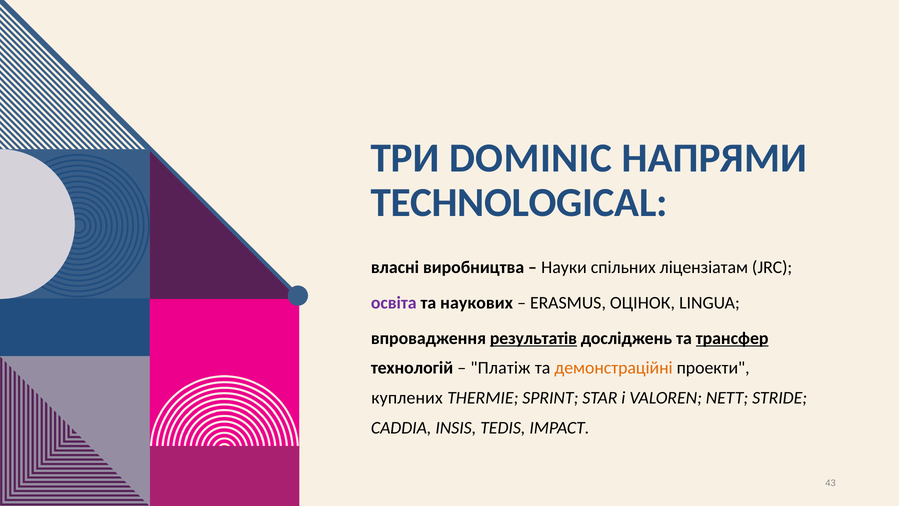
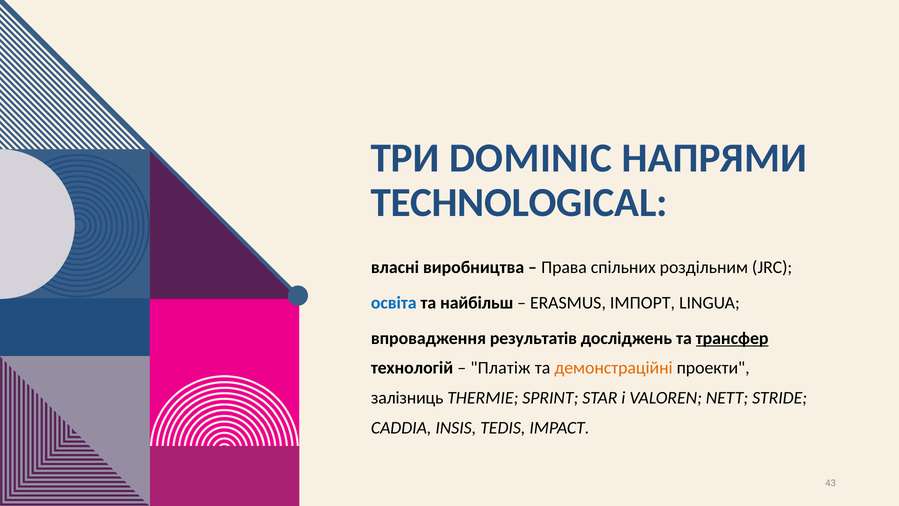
Науки: Науки -> Права (564, 267)
ліцензіатам: ліцензіатам -> роздільним (704, 267)
освіта colour: purple -> blue (394, 303)
наукових: наукових -> найбільш (477, 303)
ОЦІНОК: ОЦІНОК -> ІМПОРТ (642, 303)
результатів underline: present -> none (533, 338)
куплених: куплених -> залізниць (407, 398)
